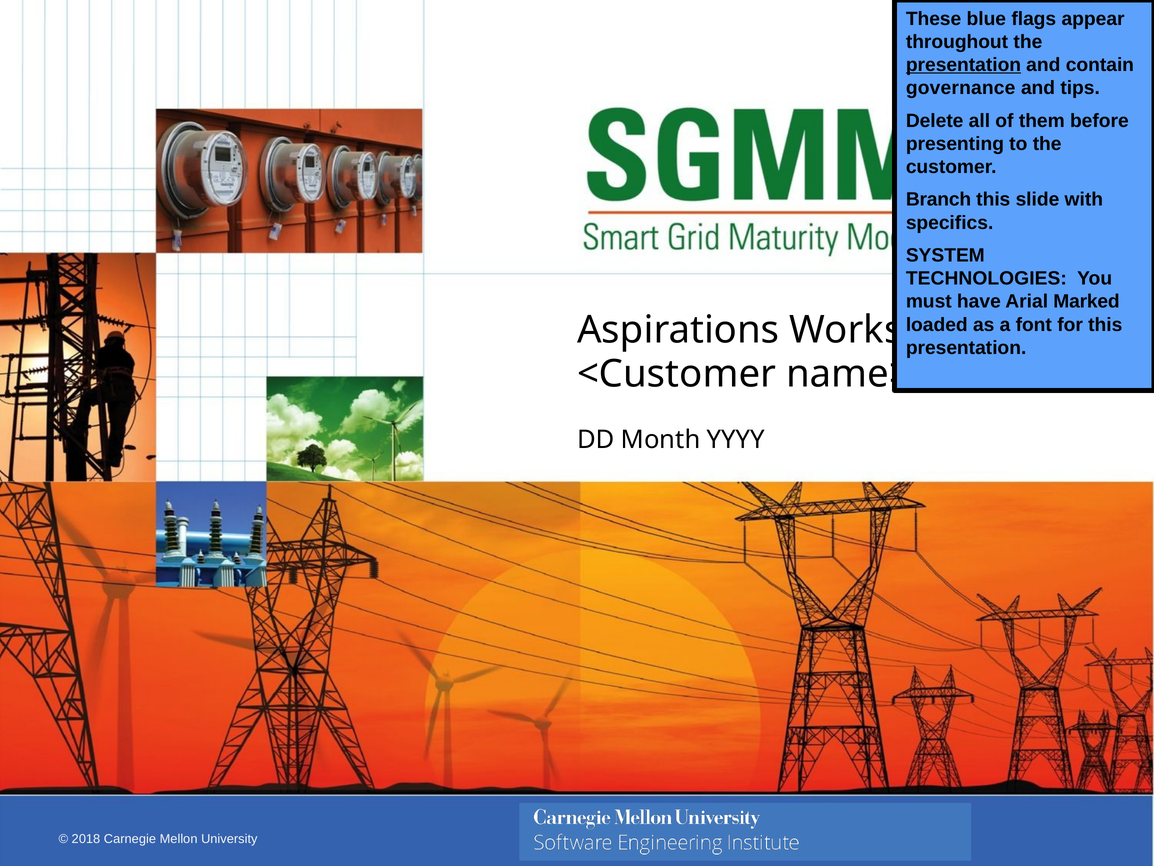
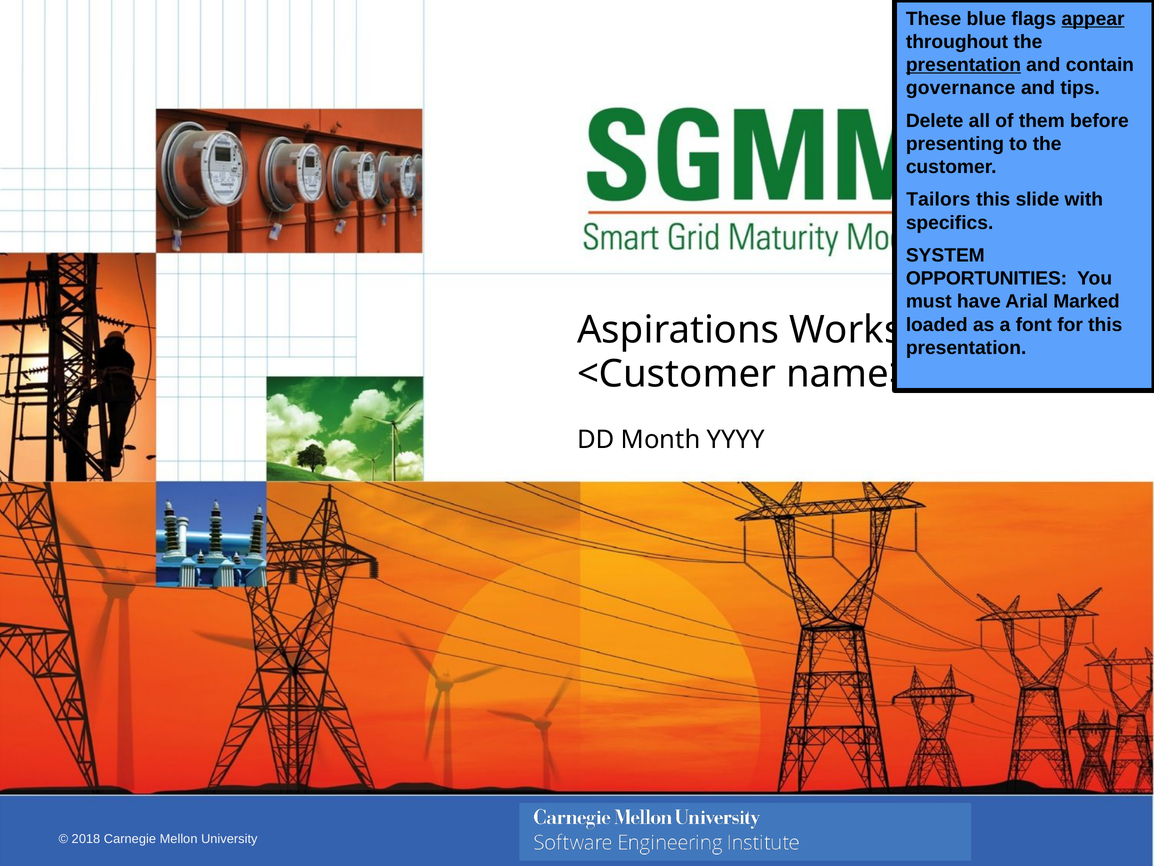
appear underline: none -> present (1093, 19)
Branch: Branch -> Tailors (938, 199)
TECHNOLOGIES: TECHNOLOGIES -> OPPORTUNITIES (986, 278)
